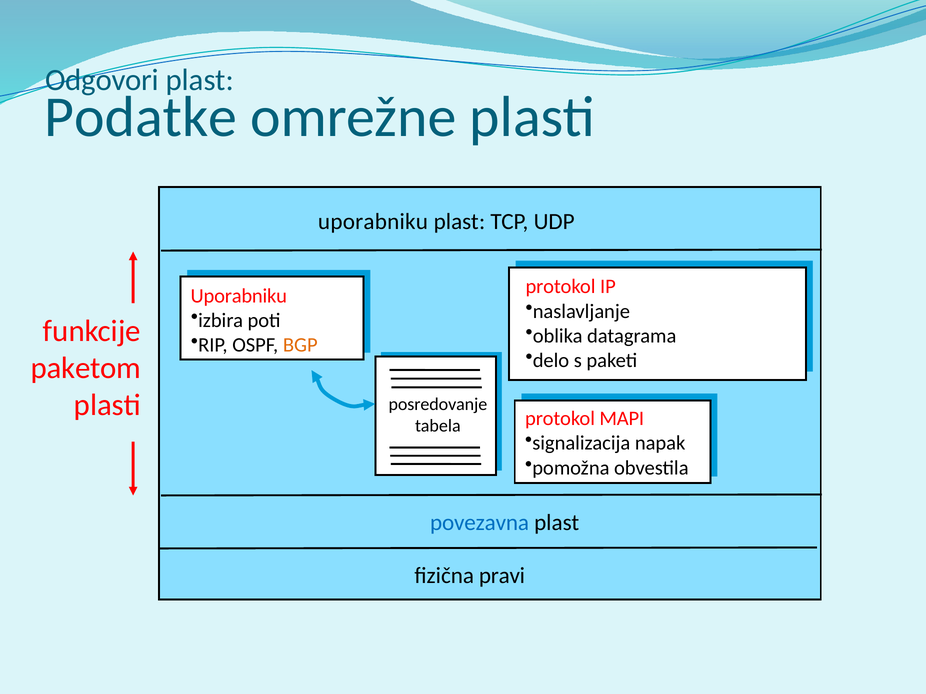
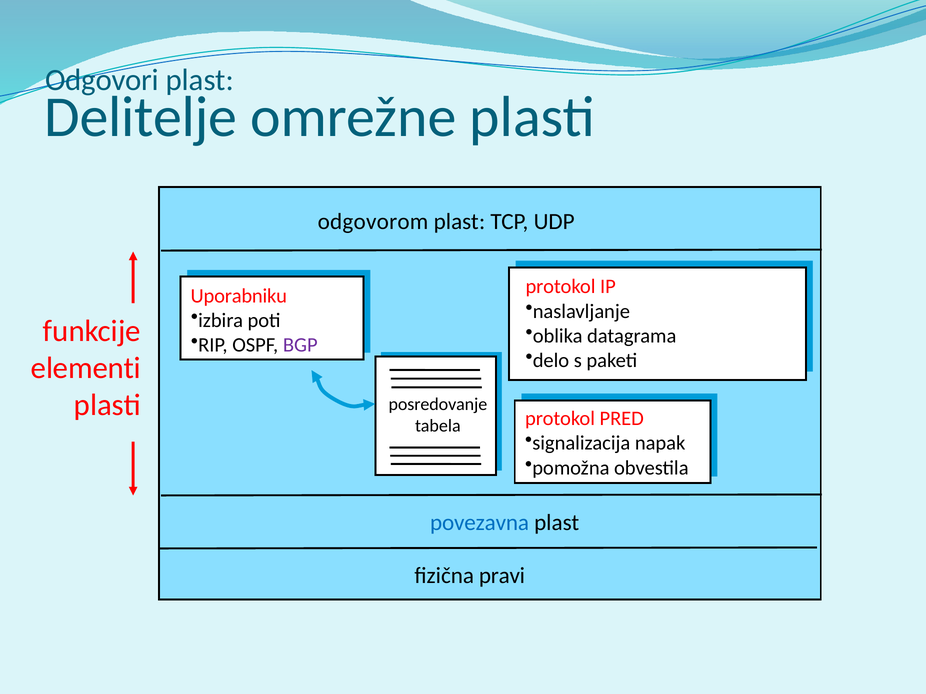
Podatke: Podatke -> Delitelje (141, 117)
uporabniku: uporabniku -> odgovorom (373, 222)
BGP colour: orange -> purple (300, 345)
paketom: paketom -> elementi (86, 368)
MAPI: MAPI -> PRED (622, 419)
